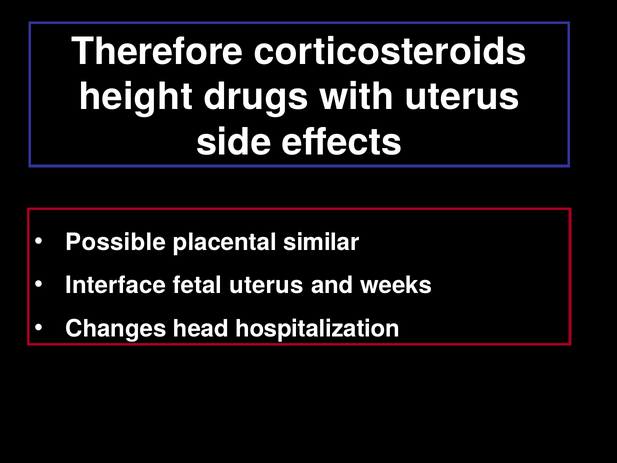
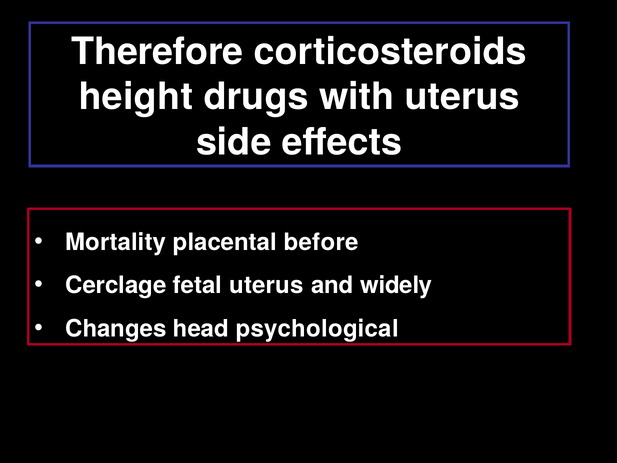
Possible: Possible -> Mortality (116, 242)
similar: similar -> before (321, 242)
Interface: Interface -> Cerclage (116, 285)
weeks: weeks -> widely (396, 285)
hospitalization: hospitalization -> psychological (317, 328)
